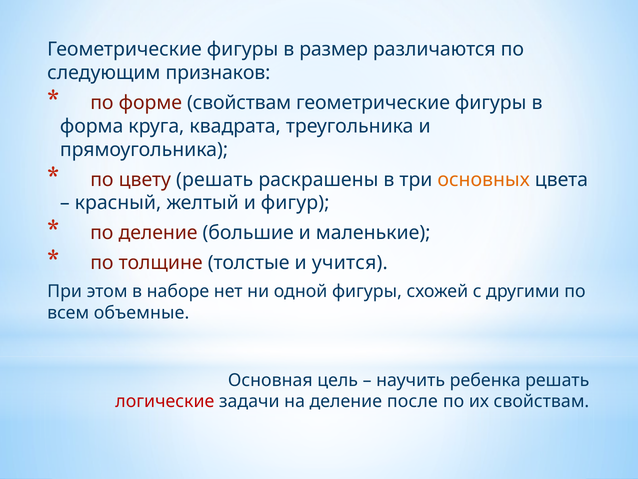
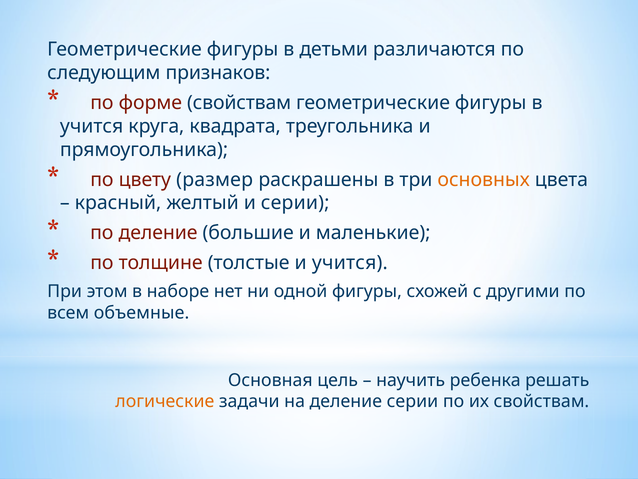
размер: размер -> детьми (334, 49)
форма: форма -> учится (92, 126)
цвету решать: решать -> размер (215, 179)
и фигур: фигур -> серии (295, 203)
логические colour: red -> orange (165, 401)
деление после: после -> серии (412, 401)
